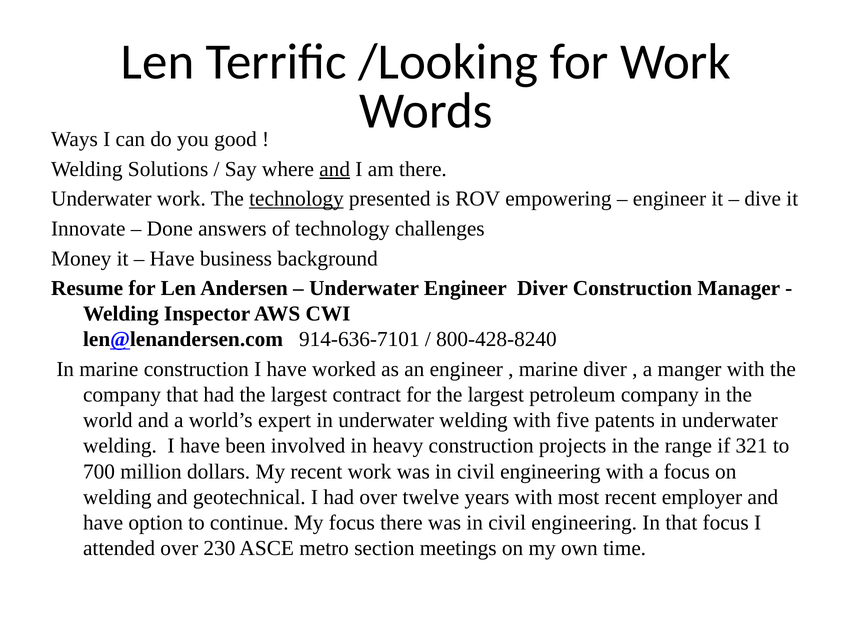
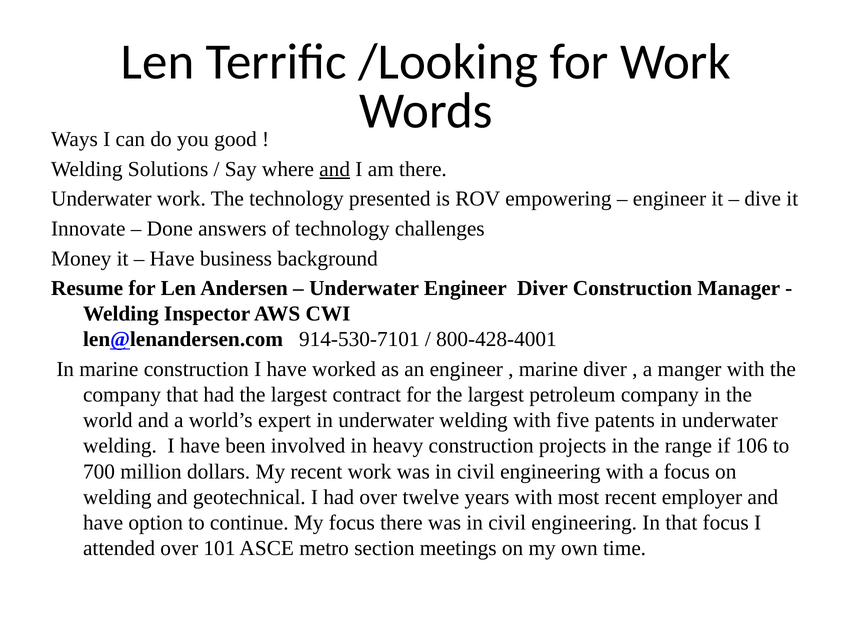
technology underline: present -> none (296, 199)
914-636-7101: 914-636-7101 -> 914-530-7101 (359, 339)
800-428-8240: 800-428-8240 -> 800-428-4001 (496, 339)
321: 321 -> 106 (752, 446)
230: 230 -> 101 (219, 548)
